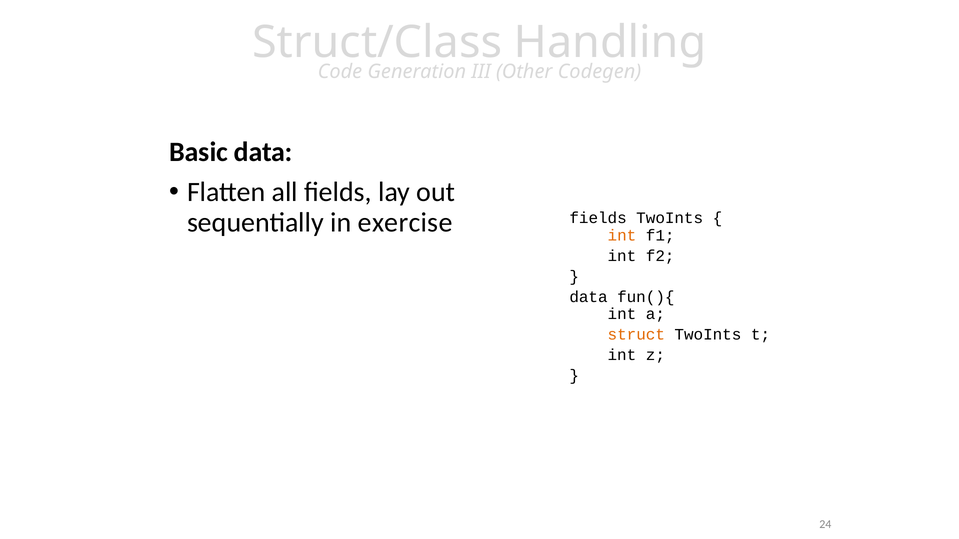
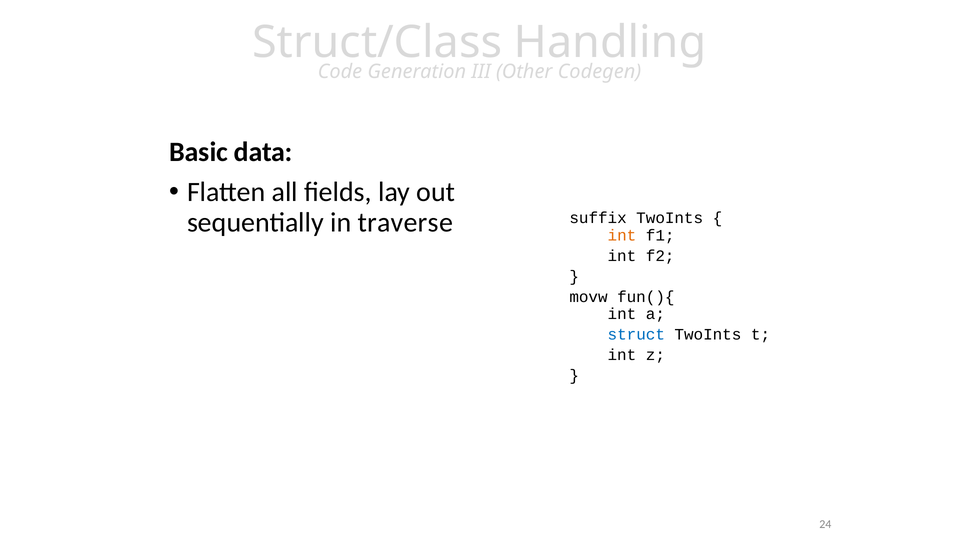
exercise: exercise -> traverse (405, 222)
fields: fields -> suffix (598, 218)
data: data -> movw (589, 297)
struct colour: orange -> blue (636, 335)
